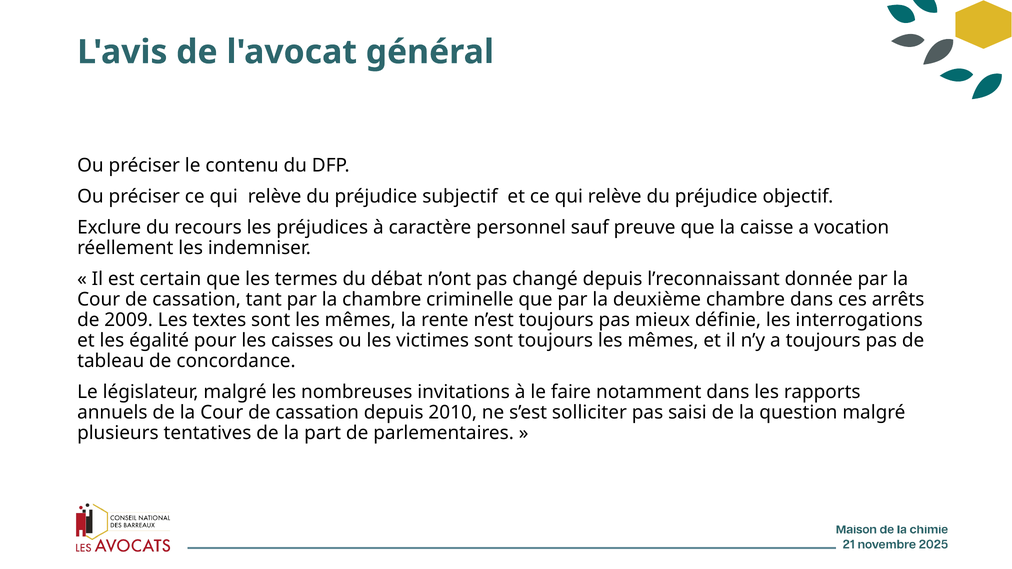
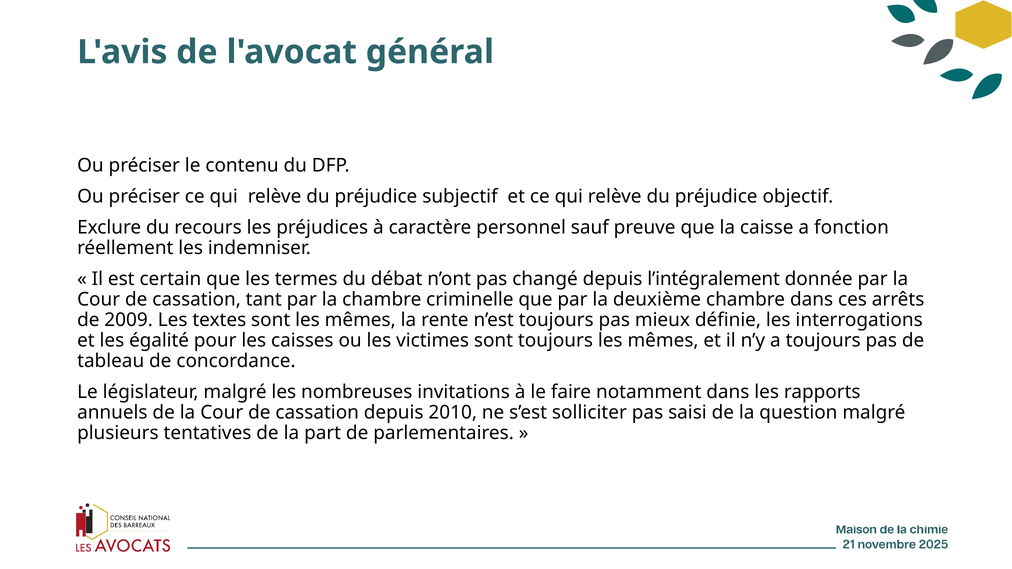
vocation: vocation -> fonction (851, 228)
l’reconnaissant: l’reconnaissant -> l’intégralement (714, 279)
